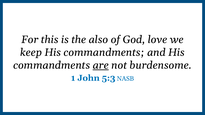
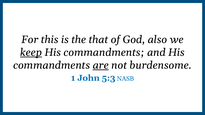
also: also -> that (98, 40)
love: love -> also (157, 40)
keep underline: none -> present (31, 53)
